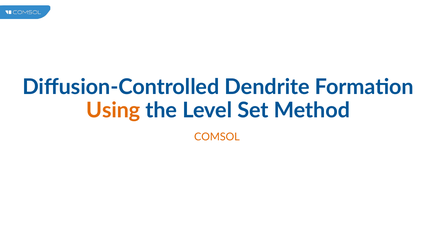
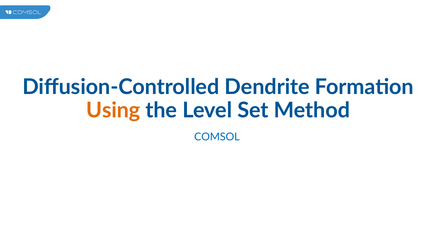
COMSOL colour: orange -> blue (217, 137)
